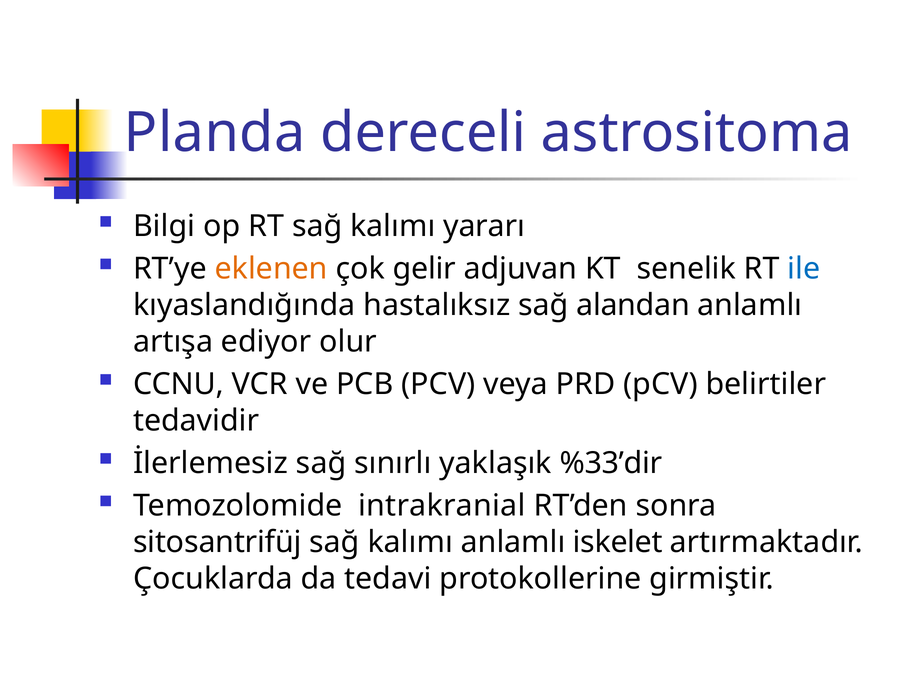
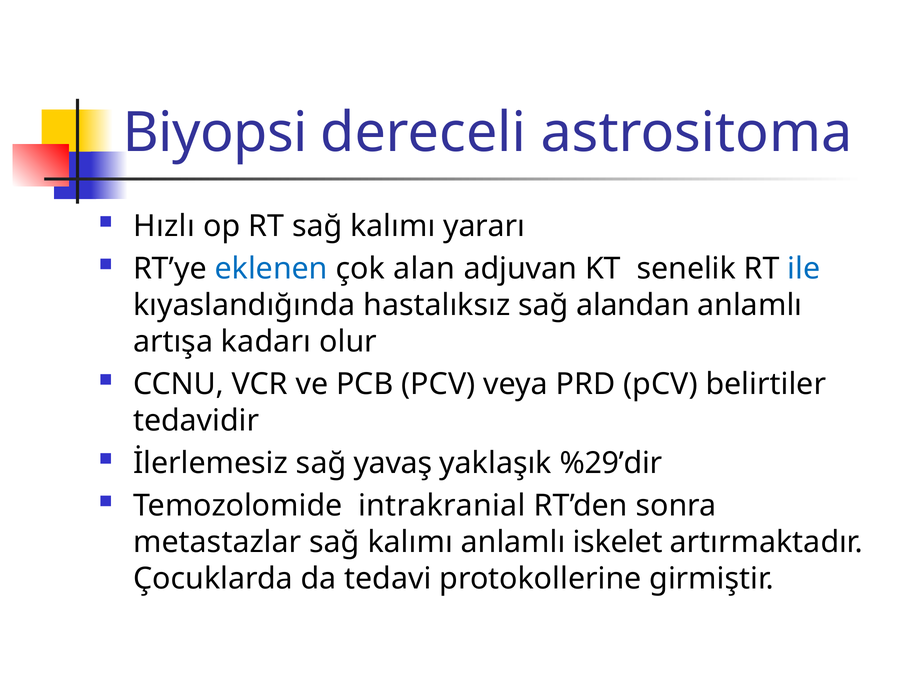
Planda: Planda -> Biyopsi (215, 133)
Bilgi: Bilgi -> Hızlı (164, 226)
eklenen colour: orange -> blue (271, 269)
gelir: gelir -> alan (424, 269)
ediyor: ediyor -> kadarı (266, 342)
sınırlı: sınırlı -> yavaş (393, 463)
%33’dir: %33’dir -> %29’dir (611, 463)
sitosantrifüj: sitosantrifüj -> metastazlar (217, 542)
